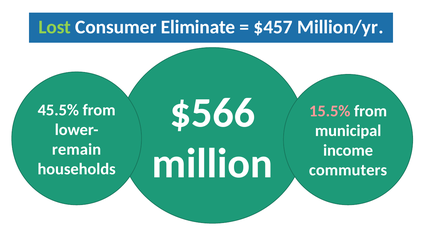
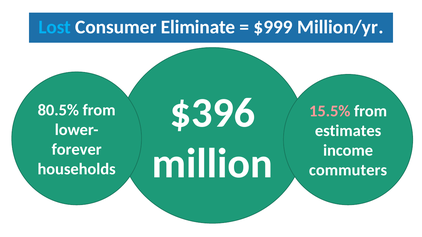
Lost colour: light green -> light blue (55, 27)
$457: $457 -> $999 (273, 27)
$566: $566 -> $396 (212, 113)
45.5%: 45.5% -> 80.5% (58, 110)
municipal: municipal -> estimates (348, 131)
remain: remain -> forever (77, 150)
